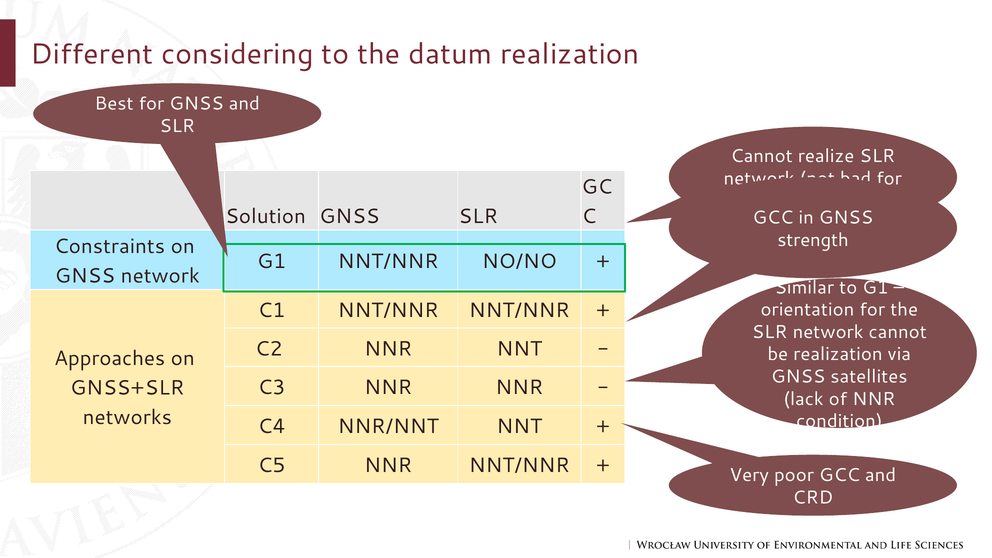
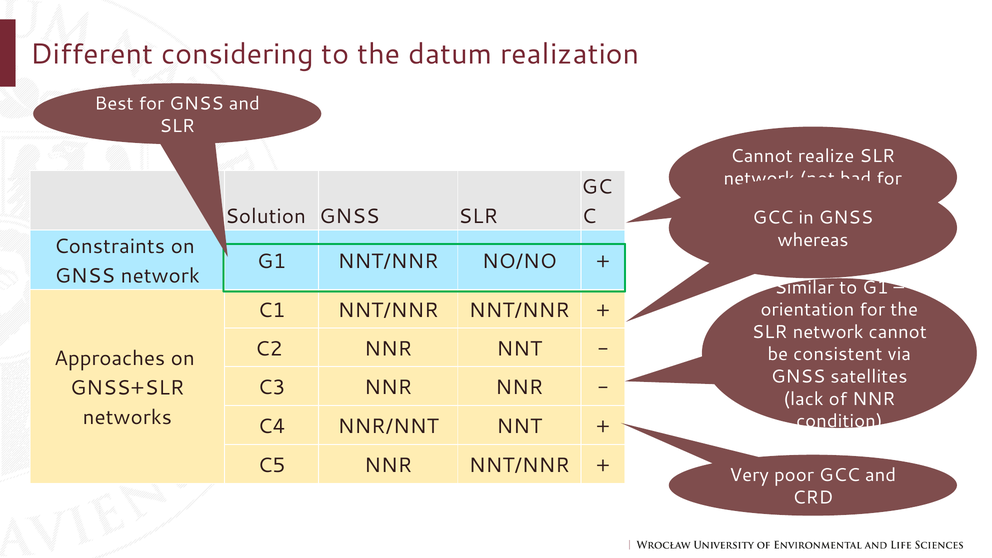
strength: strength -> whereas (813, 240)
be realization: realization -> consistent (838, 354)
